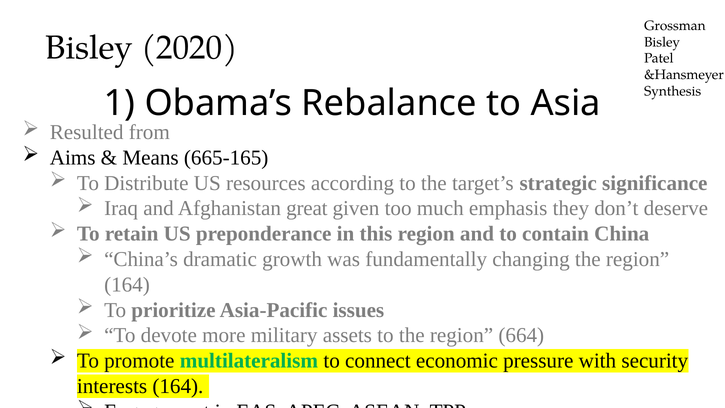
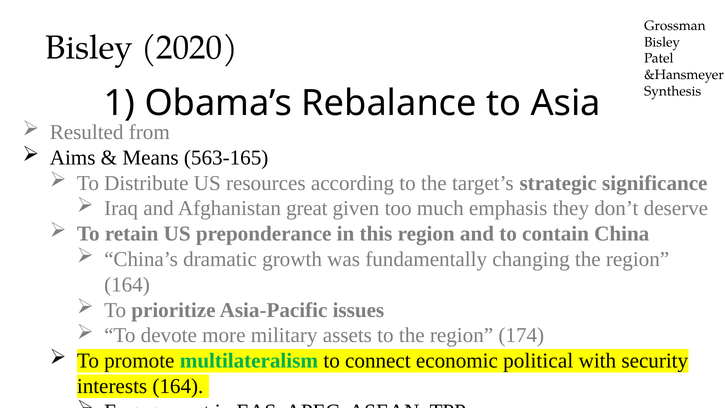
665-165: 665-165 -> 563-165 (226, 158)
664: 664 -> 174 (521, 335)
pressure: pressure -> political (538, 361)
